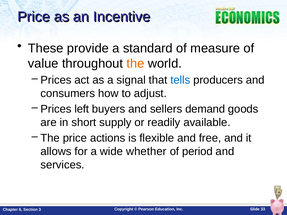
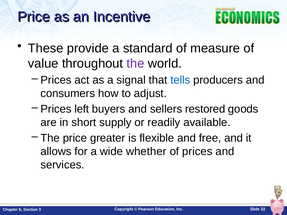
the colour: orange -> purple (135, 64)
demand: demand -> restored (205, 109)
actions: actions -> greater (108, 138)
of period: period -> prices (197, 152)
